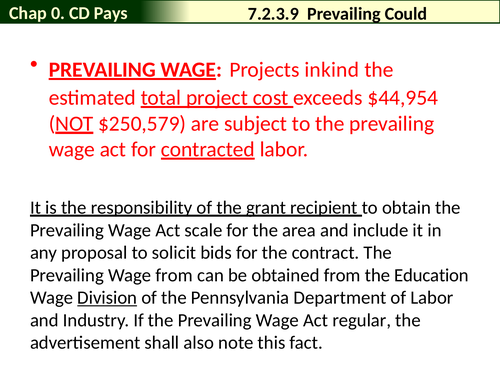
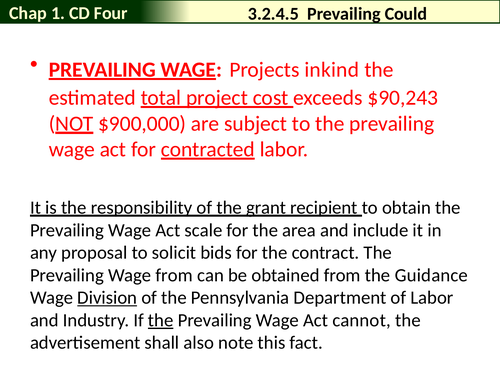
0: 0 -> 1 (58, 13)
Pays: Pays -> Four (111, 13)
7.2.3.9: 7.2.3.9 -> 3.2.4.5 (273, 14)
$44,954: $44,954 -> $90,243 (403, 98)
$250,579: $250,579 -> $900,000 (142, 124)
Education: Education -> Guidance (431, 275)
the underline: none -> present (161, 320)
regular: regular -> cannot (362, 320)
